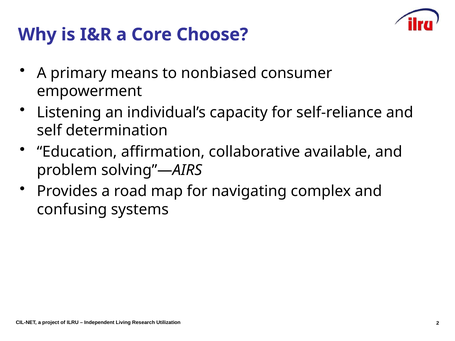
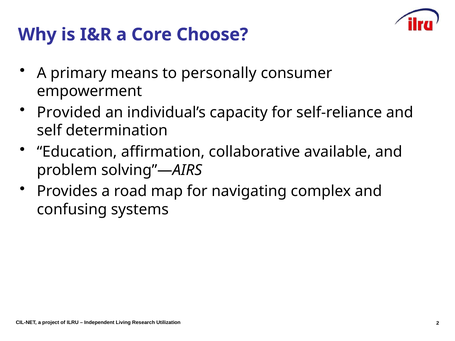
nonbiased: nonbiased -> personally (219, 73)
Listening: Listening -> Provided (69, 113)
